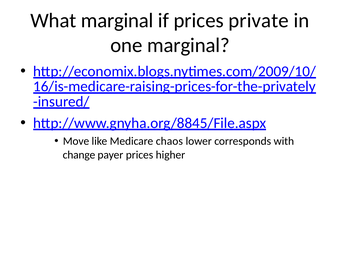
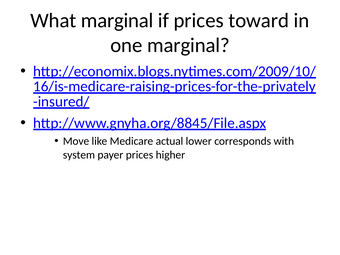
private: private -> toward (259, 20)
chaos: chaos -> actual (169, 141)
change: change -> system (79, 155)
